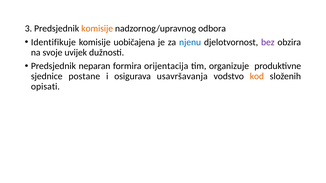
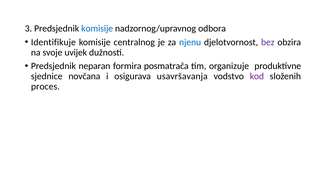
komisije colour: orange -> blue (97, 29)
uobičajena: uobičajena -> centralnog (134, 42)
orijentacija: orijentacija -> posmatrača (166, 66)
postane: postane -> novčana (84, 76)
kod colour: orange -> purple (257, 76)
opisati: opisati -> proces (45, 87)
